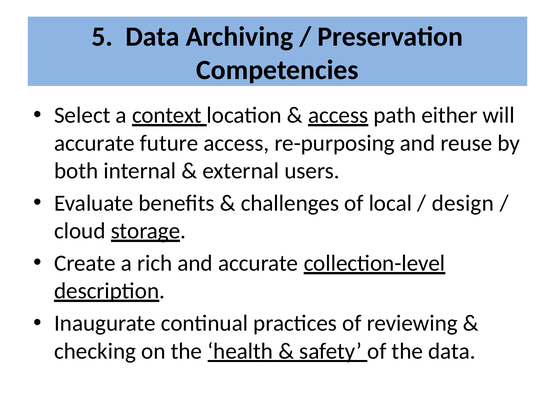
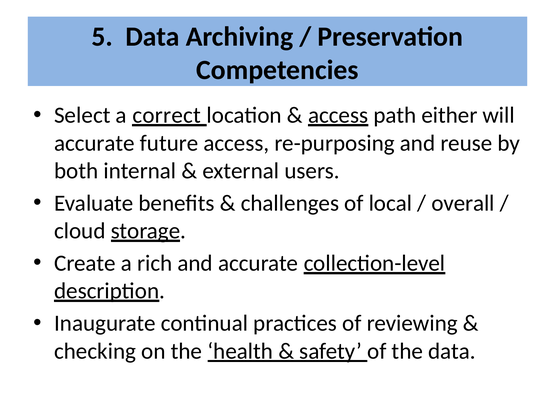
context: context -> correct (167, 115)
design: design -> overall (463, 203)
